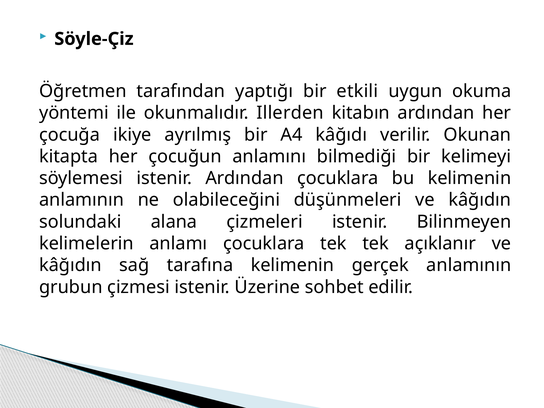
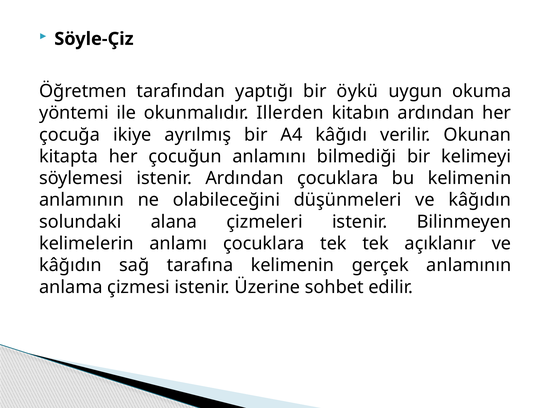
etkili: etkili -> öykü (357, 91)
grubun: grubun -> anlama (71, 287)
